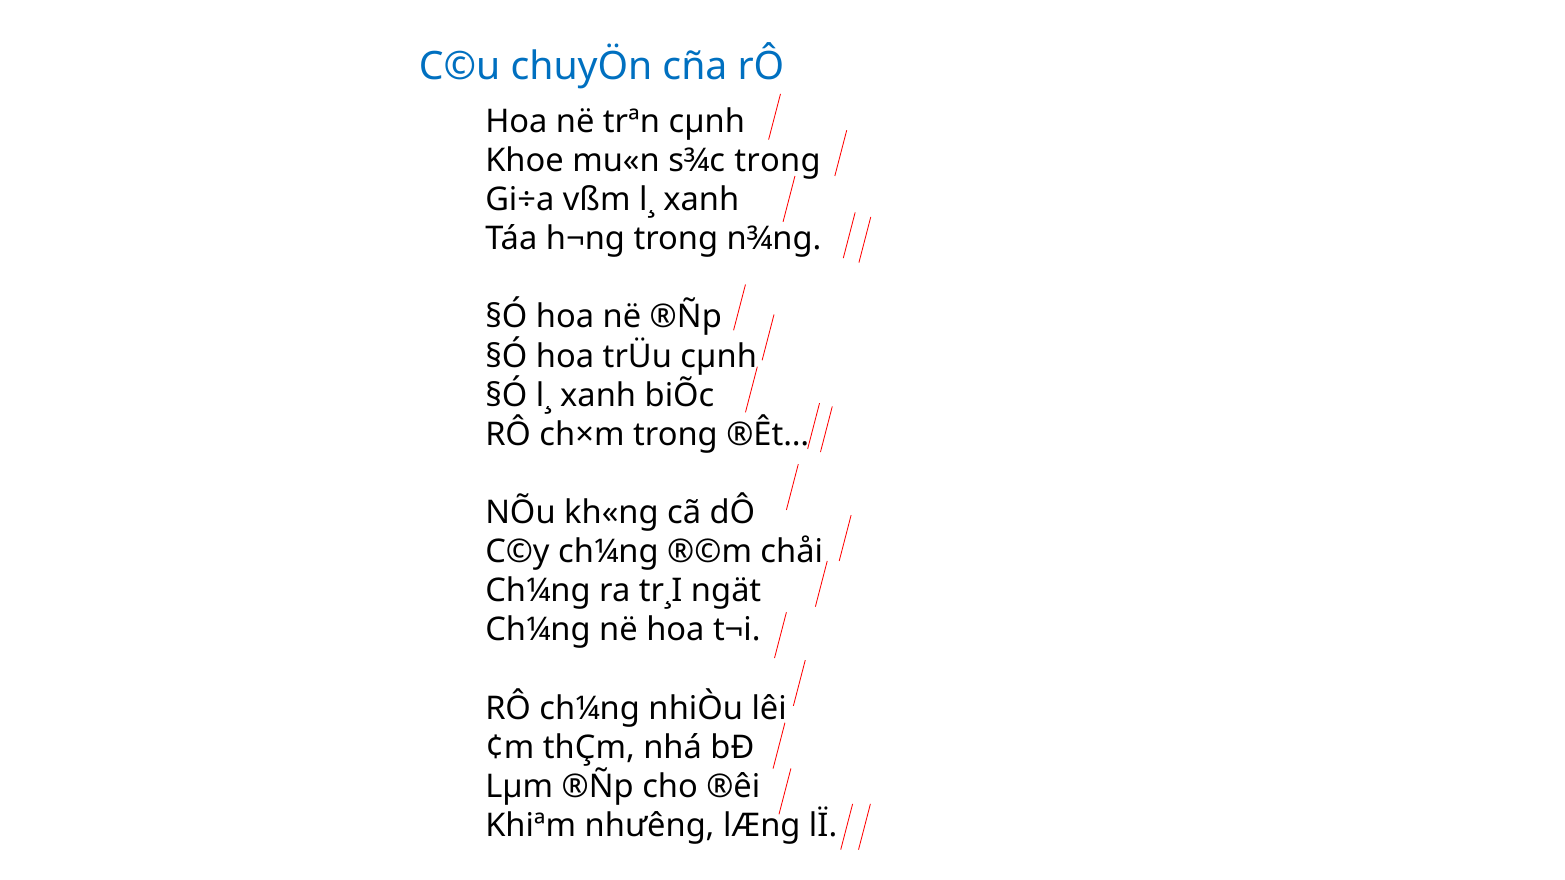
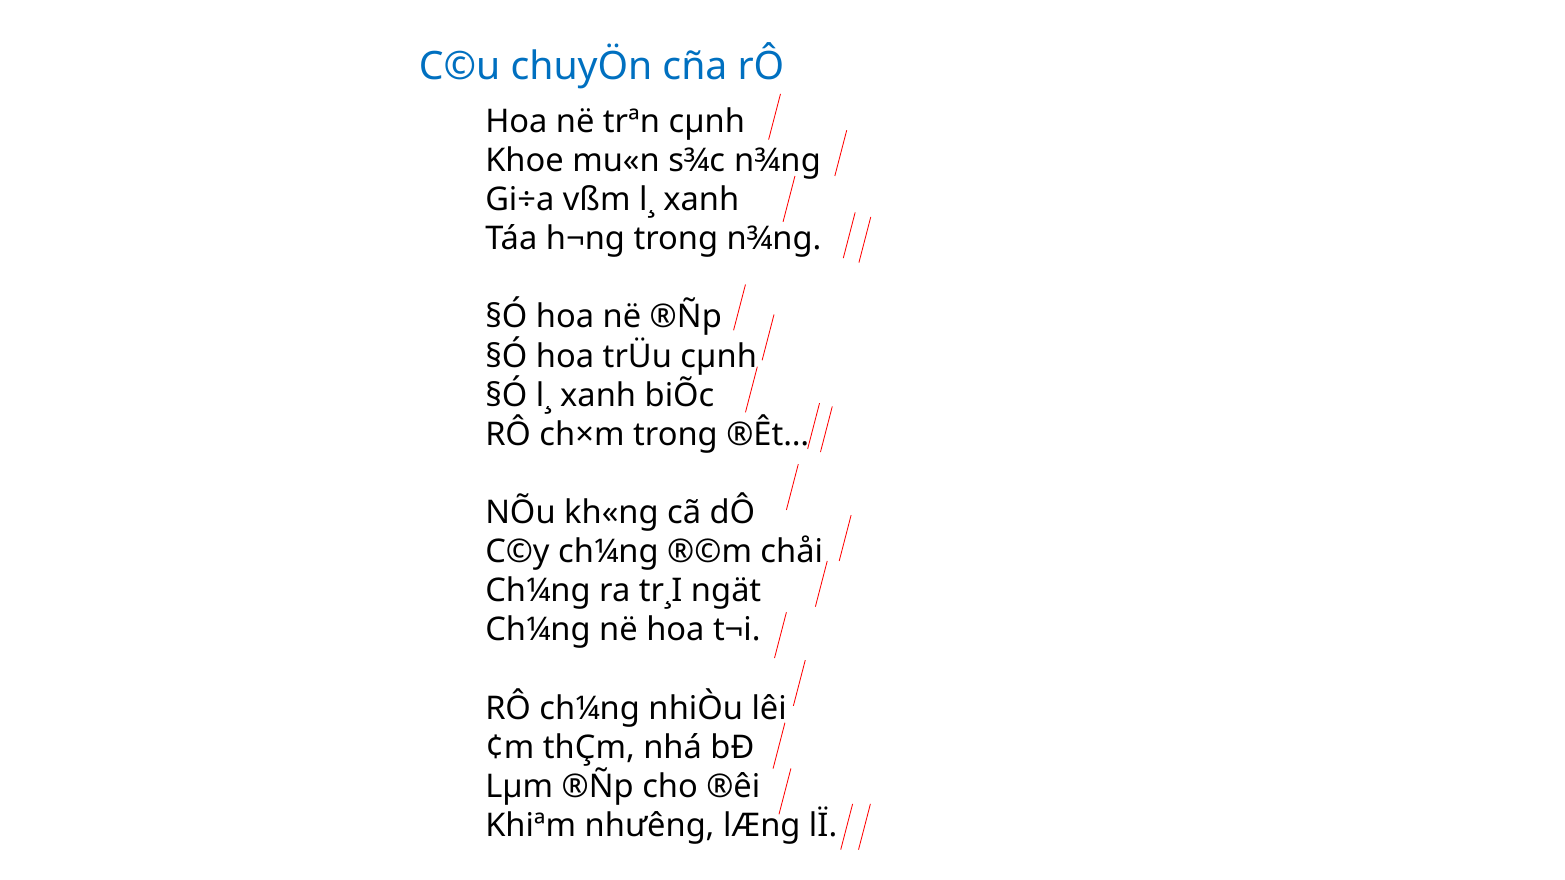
s¾c trong: trong -> n¾ng (778, 161)
